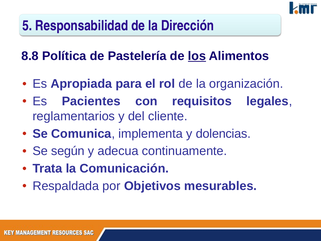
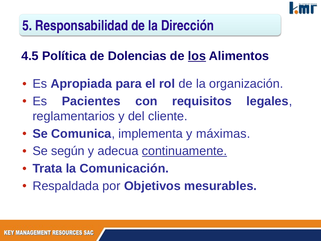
8.8: 8.8 -> 4.5 (30, 56)
Pastelería: Pastelería -> Dolencias (137, 56)
dolencias: dolencias -> máximas (223, 134)
continuamente underline: none -> present (184, 151)
